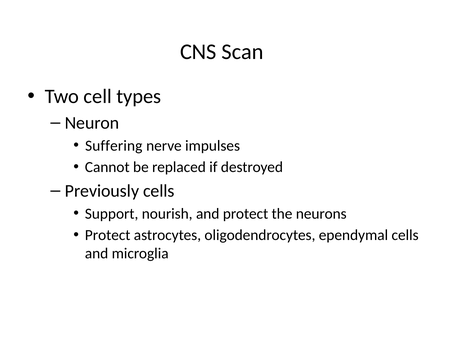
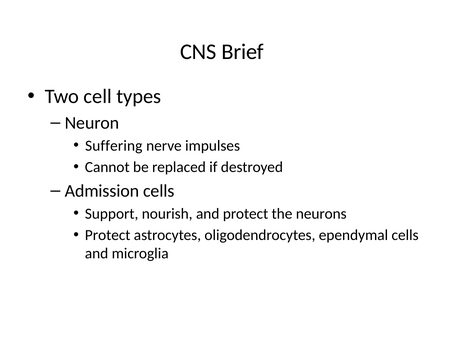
Scan: Scan -> Brief (243, 52)
Previously: Previously -> Admission (102, 190)
